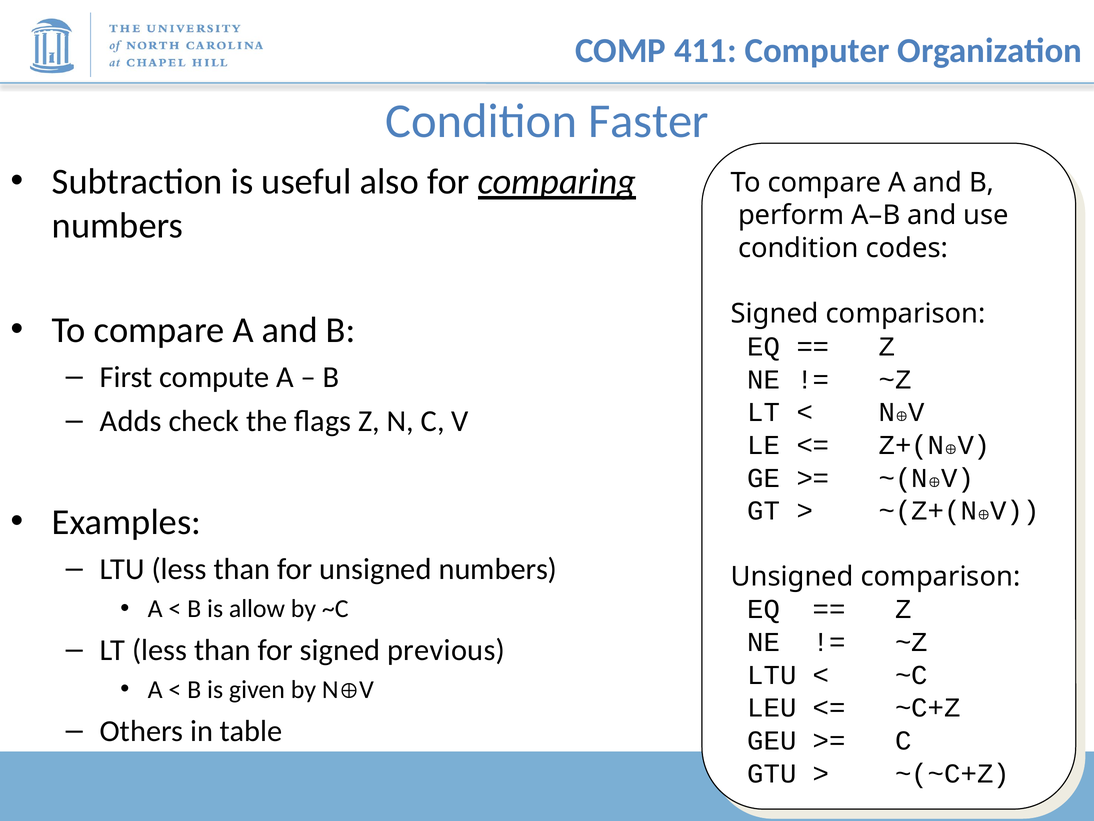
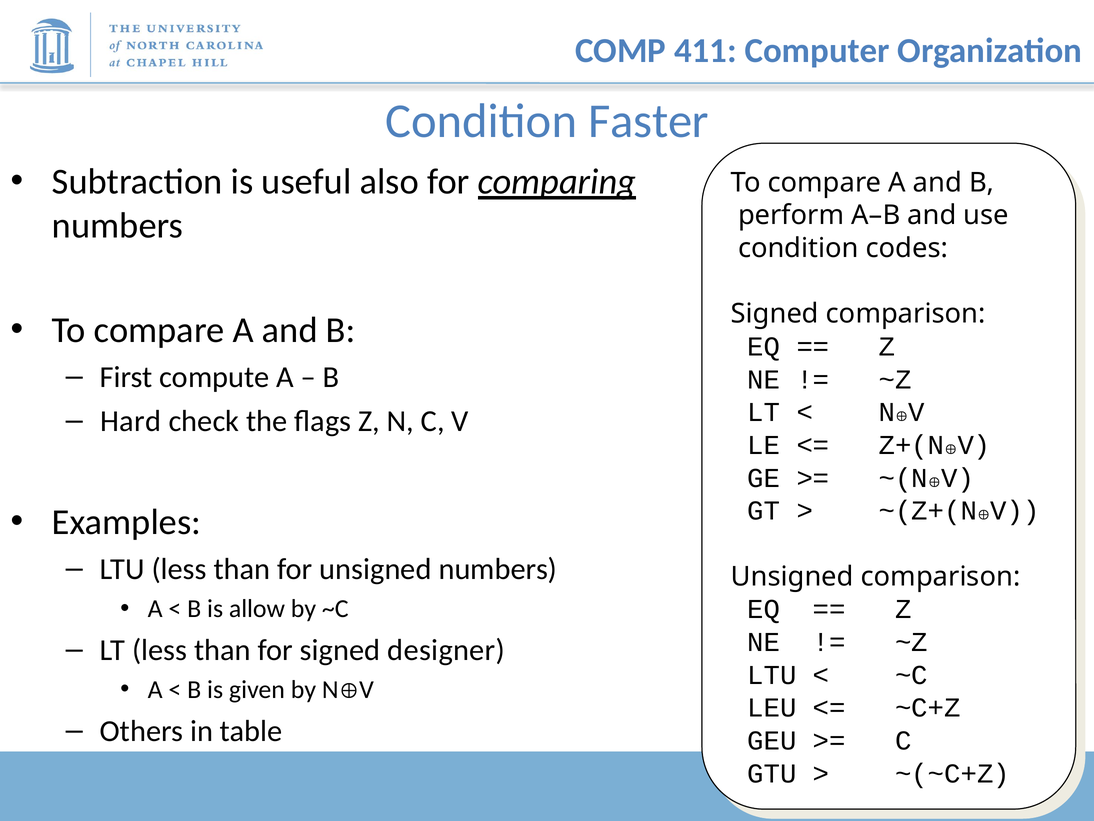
Adds: Adds -> Hard (131, 421)
previous: previous -> designer (446, 650)
